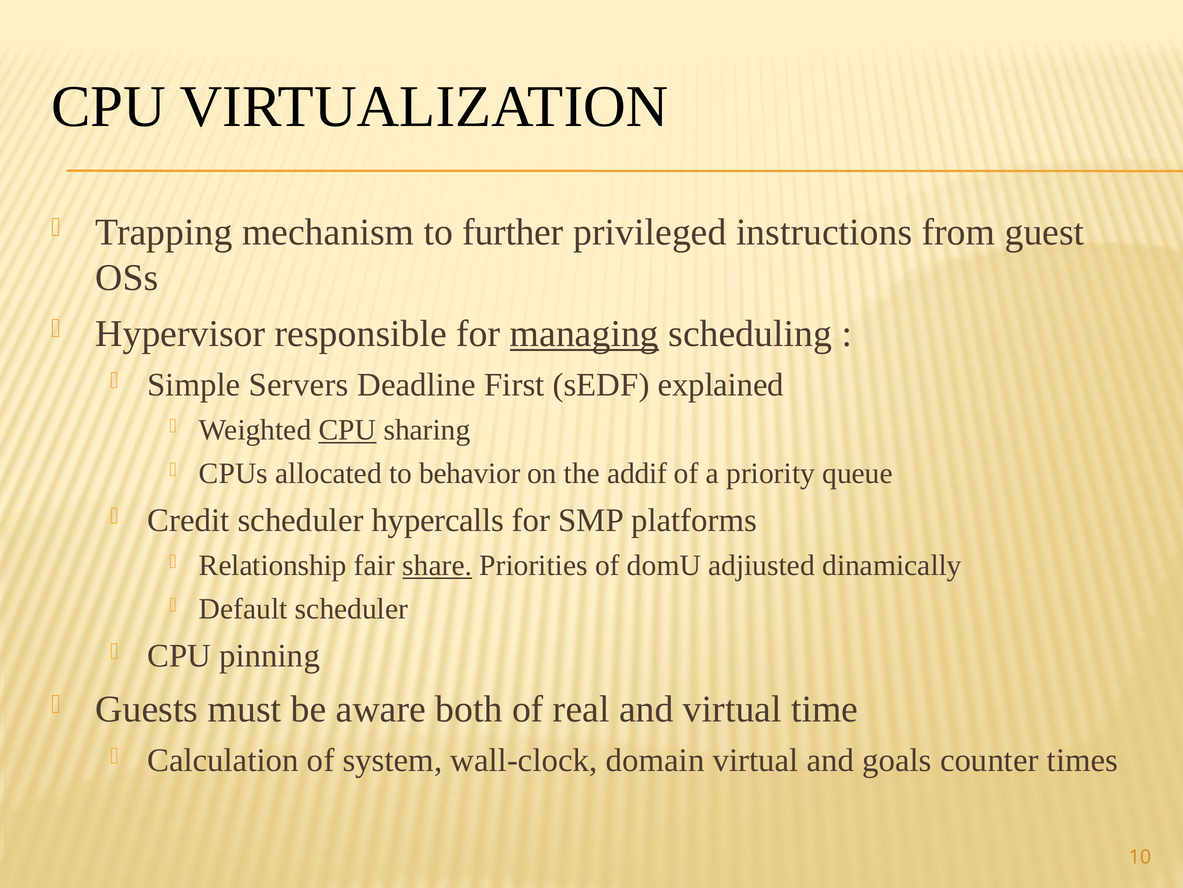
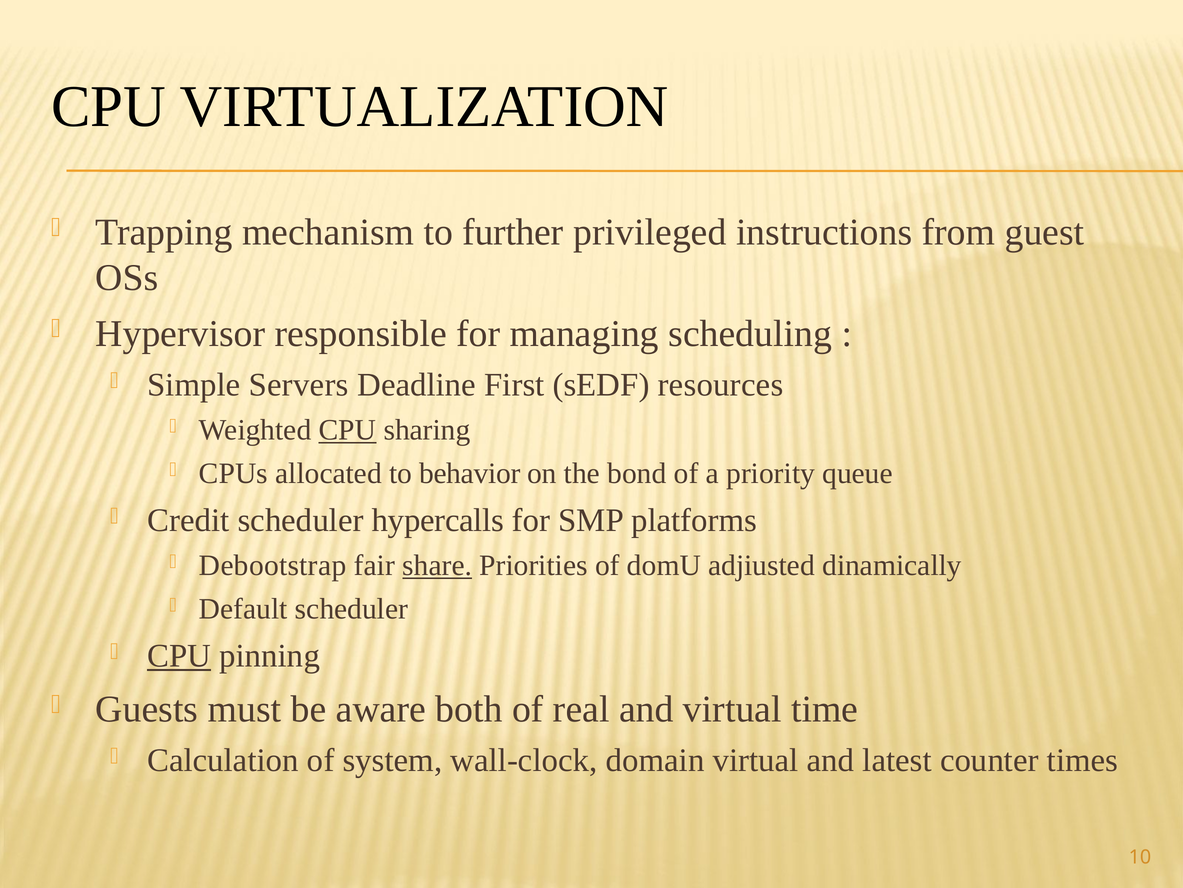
managing underline: present -> none (584, 333)
explained: explained -> resources (721, 385)
addif: addif -> bond (637, 473)
Relationship: Relationship -> Debootstrap (273, 565)
CPU underline: none -> present (179, 655)
goals: goals -> latest (897, 760)
